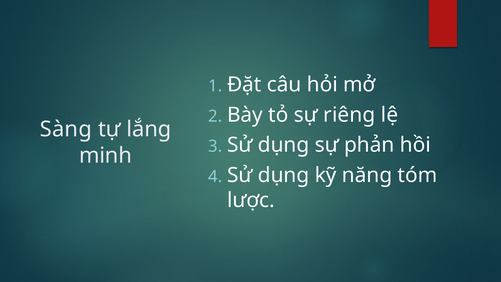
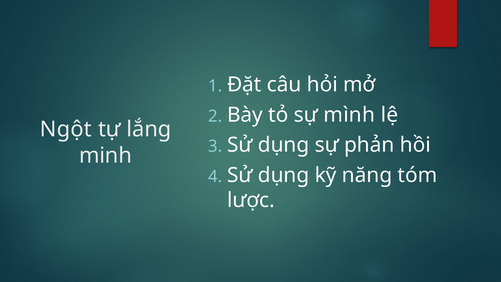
riêng: riêng -> mình (349, 115)
Sàng: Sàng -> Ngột (66, 129)
